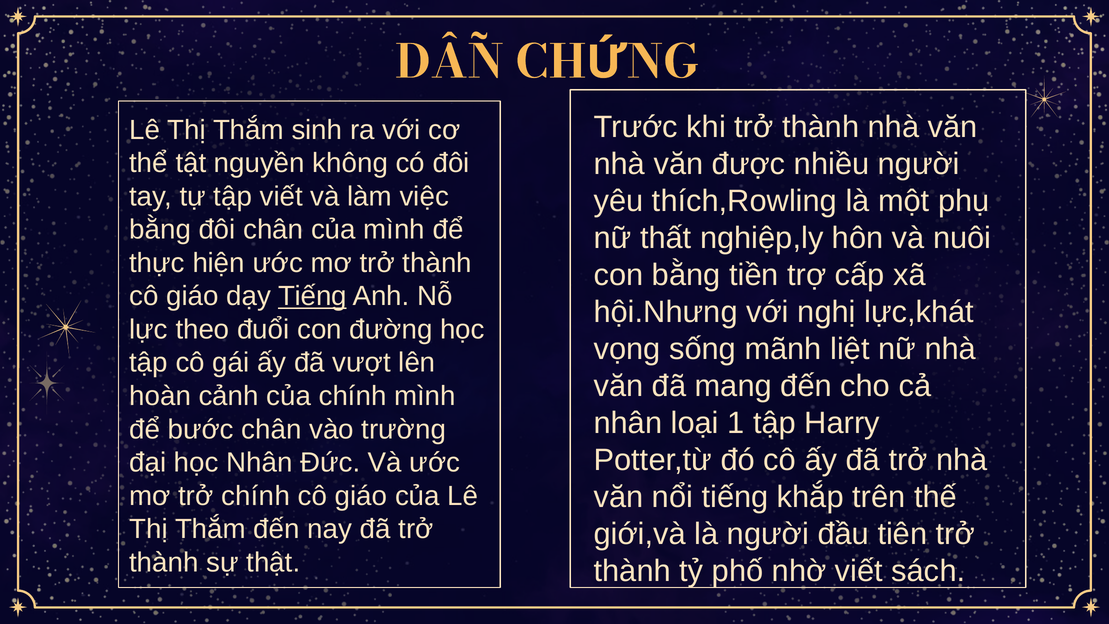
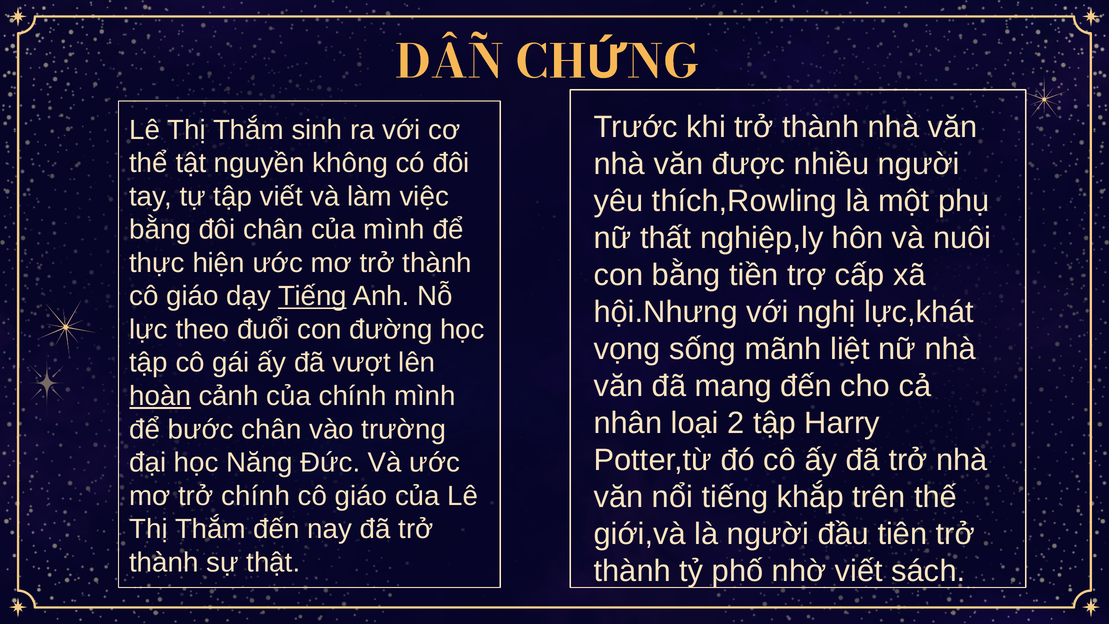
hoàn underline: none -> present (160, 396)
1: 1 -> 2 (736, 423)
học Nhân: Nhân -> Năng (259, 463)
